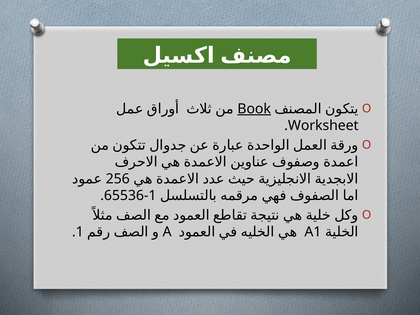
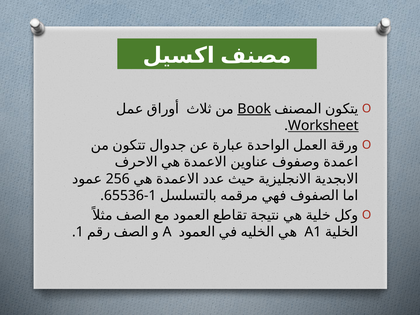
Worksheet underline: none -> present (323, 126)
